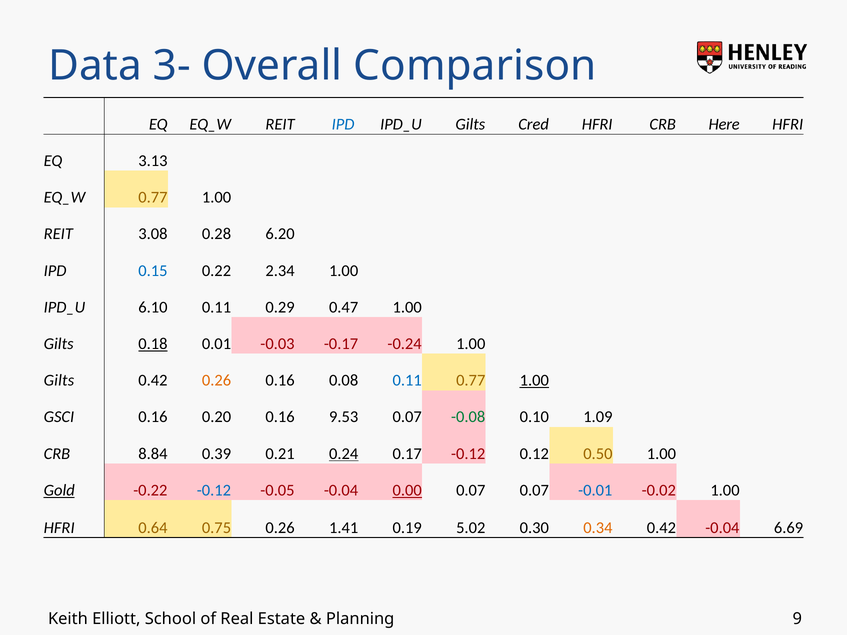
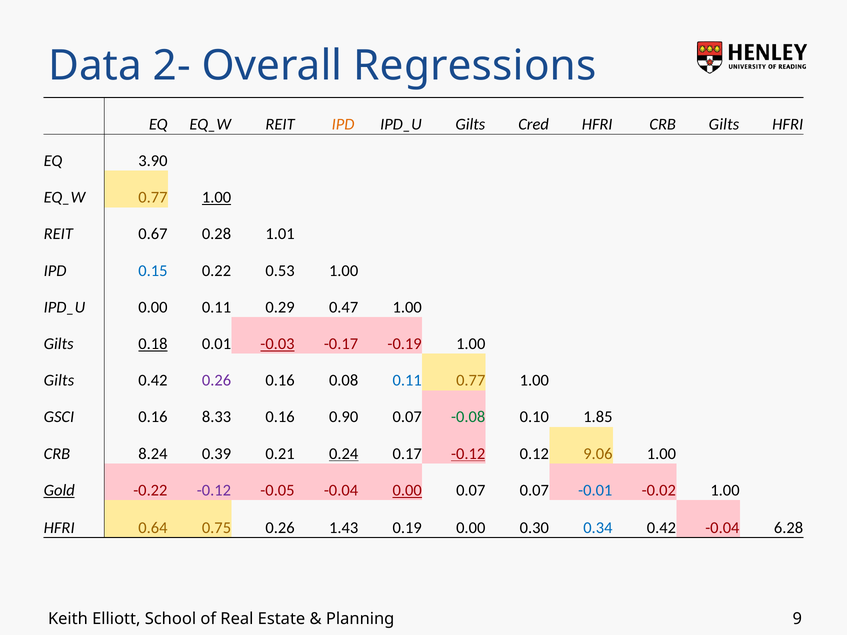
3-: 3- -> 2- (172, 66)
Comparison: Comparison -> Regressions (475, 66)
IPD colour: blue -> orange (343, 124)
CRB Here: Here -> Gilts (724, 124)
3.13: 3.13 -> 3.90 (153, 161)
1.00 underline: none -> present (217, 198)
3.08: 3.08 -> 0.67 (153, 234)
6.20: 6.20 -> 1.01 (280, 234)
2.34: 2.34 -> 0.53 (280, 271)
6.10: 6.10 -> 0.00 (153, 307)
-0.03 underline: none -> present (277, 344)
-0.24: -0.24 -> -0.19 (405, 344)
0.26 colour: orange -> purple (217, 381)
1.00 underline: present -> none (534, 381)
0.20: 0.20 -> 8.33 (217, 417)
9.53: 9.53 -> 0.90 (344, 417)
1.09: 1.09 -> 1.85 (598, 417)
8.84: 8.84 -> 8.24 (153, 454)
-0.12 underline: none -> present (468, 454)
0.50: 0.50 -> 9.06 (598, 454)
-0.12 colour: blue -> purple (214, 490)
1.41: 1.41 -> 1.43 (344, 528)
0.19 5.02: 5.02 -> 0.00 (471, 528)
0.34 colour: orange -> blue (598, 528)
6.69: 6.69 -> 6.28 (789, 528)
